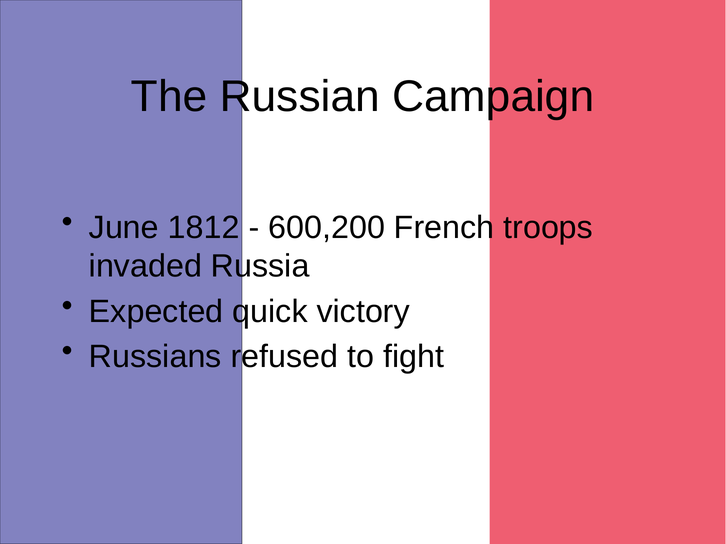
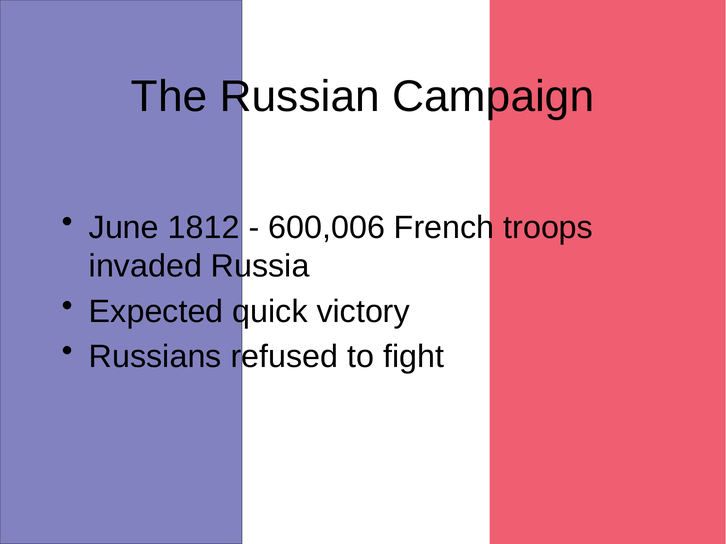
600,200: 600,200 -> 600,006 (327, 228)
